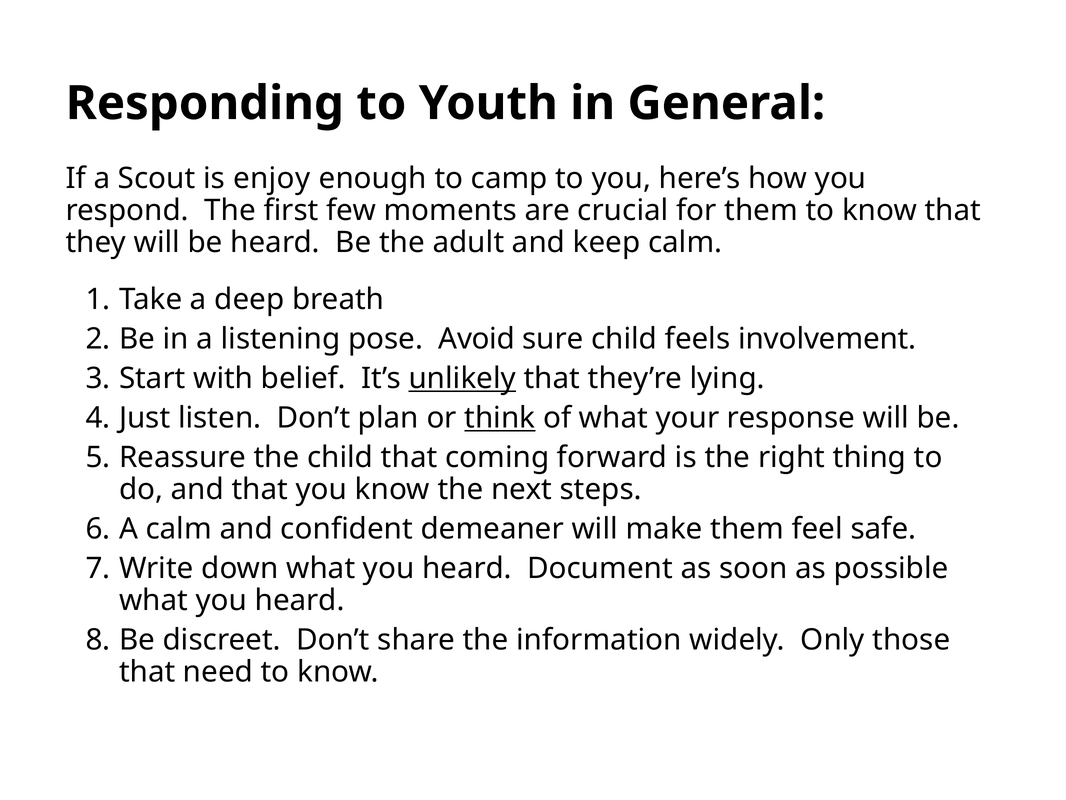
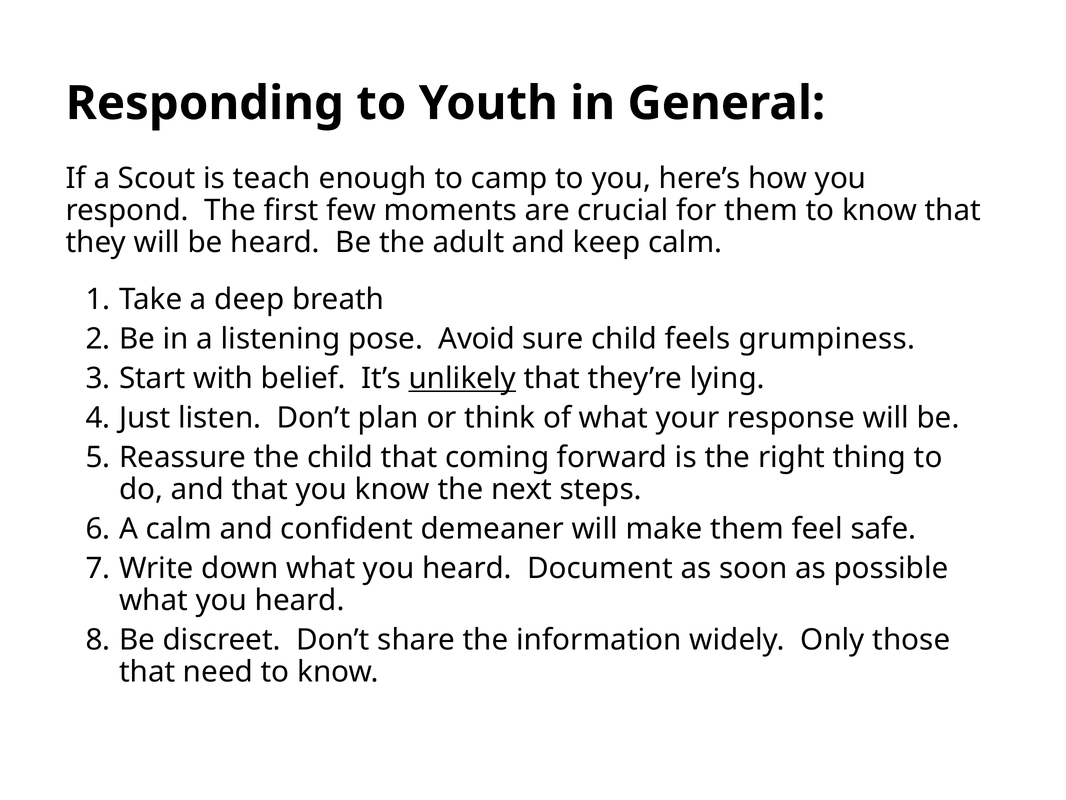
enjoy: enjoy -> teach (272, 178)
involvement: involvement -> grumpiness (827, 339)
think underline: present -> none (500, 418)
